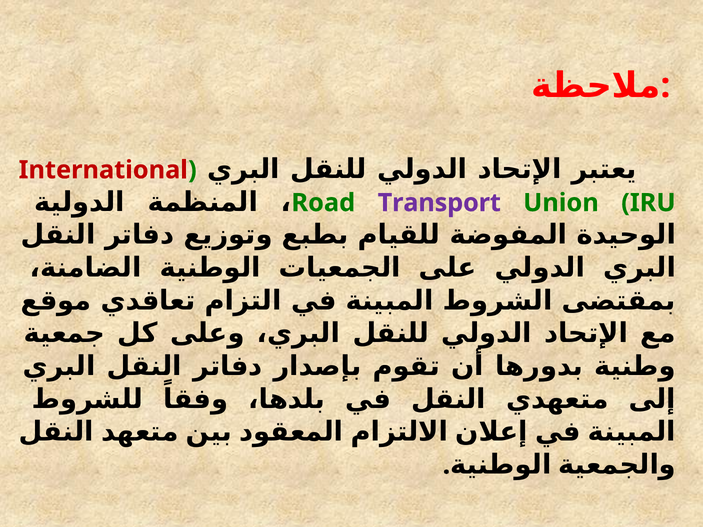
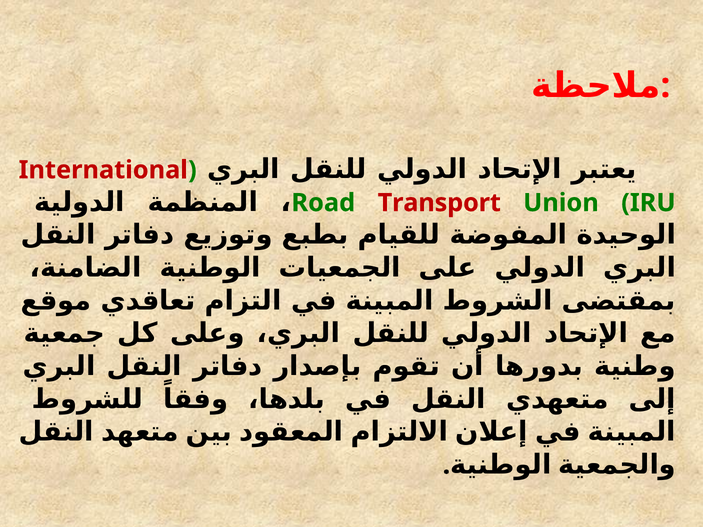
Transport colour: purple -> red (439, 203)
